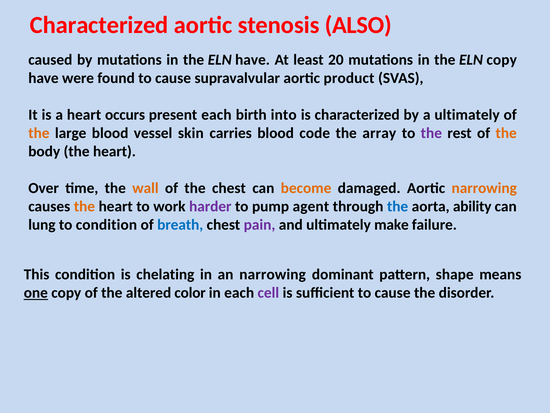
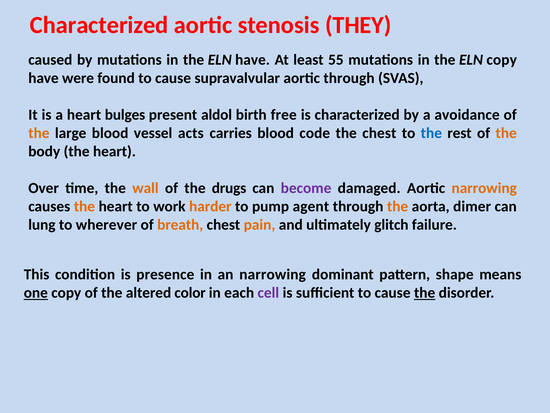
ALSO: ALSO -> THEY (358, 25)
20: 20 -> 55 (336, 60)
aortic product: product -> through (349, 78)
occurs: occurs -> bulges (125, 115)
present each: each -> aldol (217, 115)
into: into -> free (284, 115)
a ultimately: ultimately -> avoidance (467, 115)
skin: skin -> acts (191, 133)
the array: array -> chest (379, 133)
the colour: purple -> blue (431, 133)
the chest: chest -> drugs (229, 188)
become colour: orange -> purple (306, 188)
harder colour: purple -> orange (210, 206)
the colour: blue -> orange (398, 206)
ability: ability -> dimer (472, 206)
to condition: condition -> wherever (106, 225)
breath colour: blue -> orange (180, 225)
pain colour: purple -> orange (260, 225)
make: make -> glitch (391, 225)
chelating: chelating -> presence (165, 274)
the underline: none -> present (425, 293)
